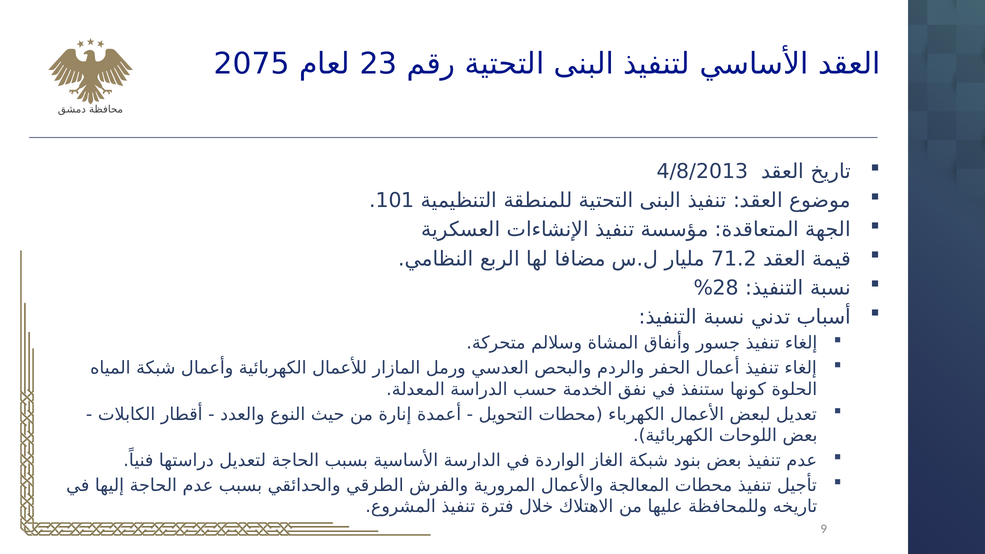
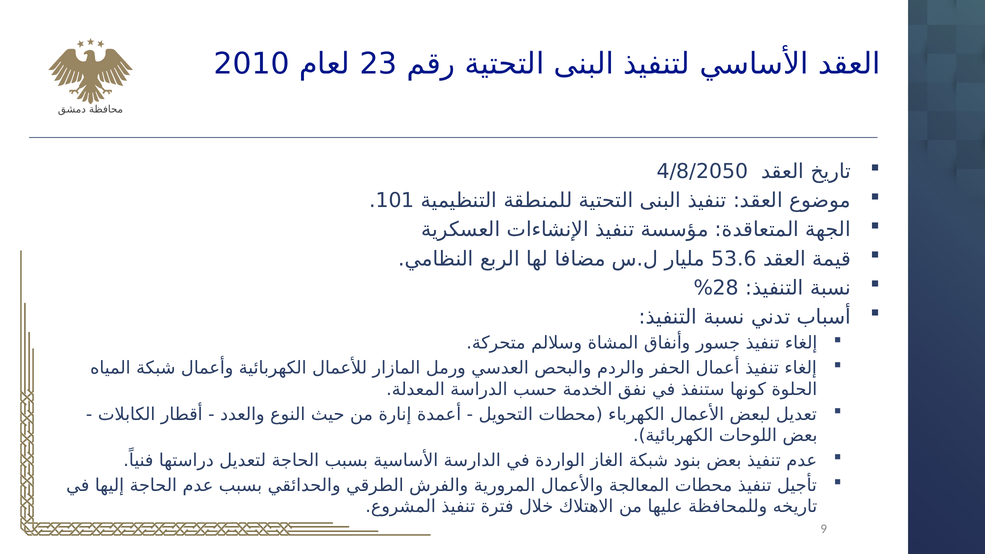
2075: 2075 -> 2010 (252, 64)
4/8/2013: 4/8/2013 -> 4/8/2050 (702, 172)
71.2: 71.2 -> 53.6 (734, 259)
